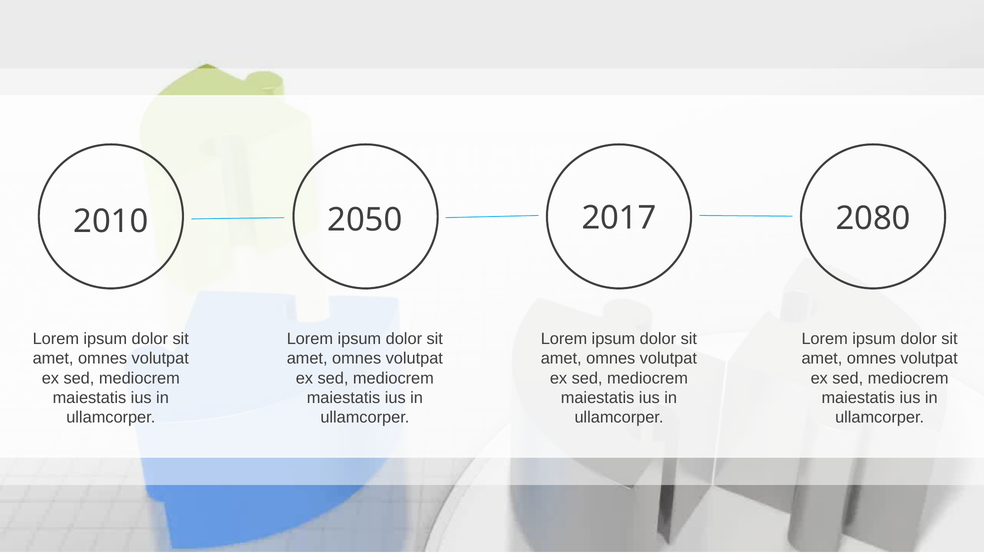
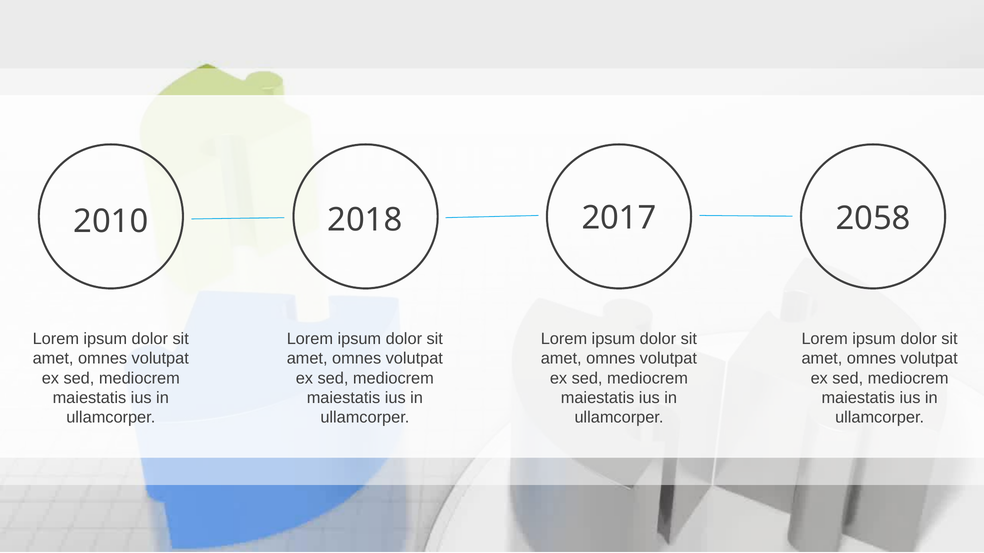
2050: 2050 -> 2018 (365, 220)
2080: 2080 -> 2058 (873, 219)
